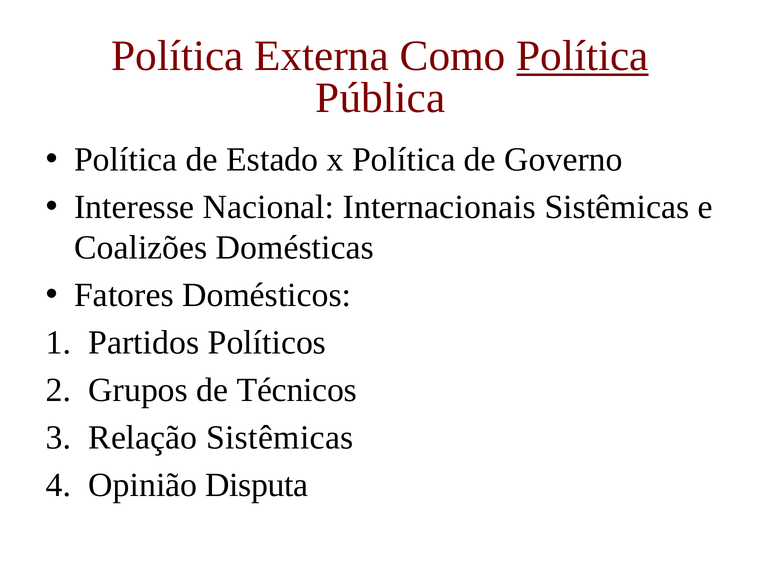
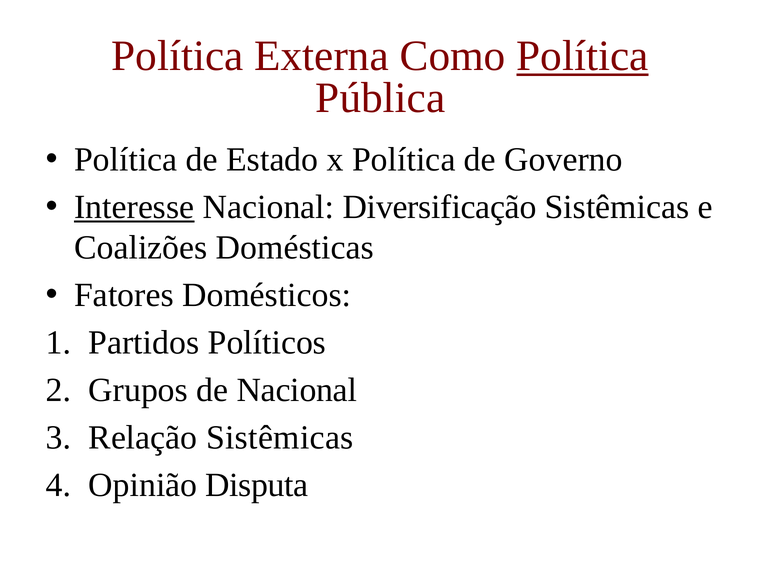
Interesse underline: none -> present (134, 207)
Internacionais: Internacionais -> Diversificação (440, 207)
de Técnicos: Técnicos -> Nacional (297, 390)
